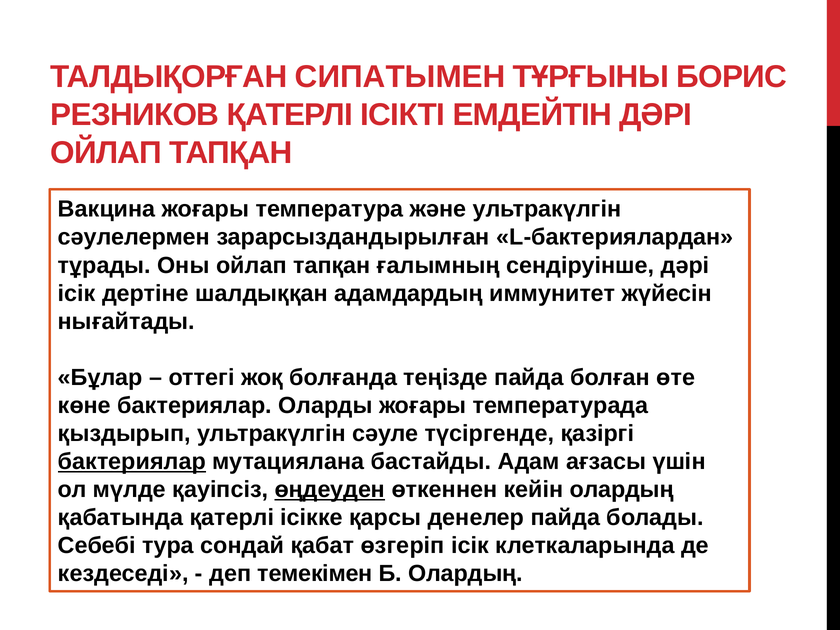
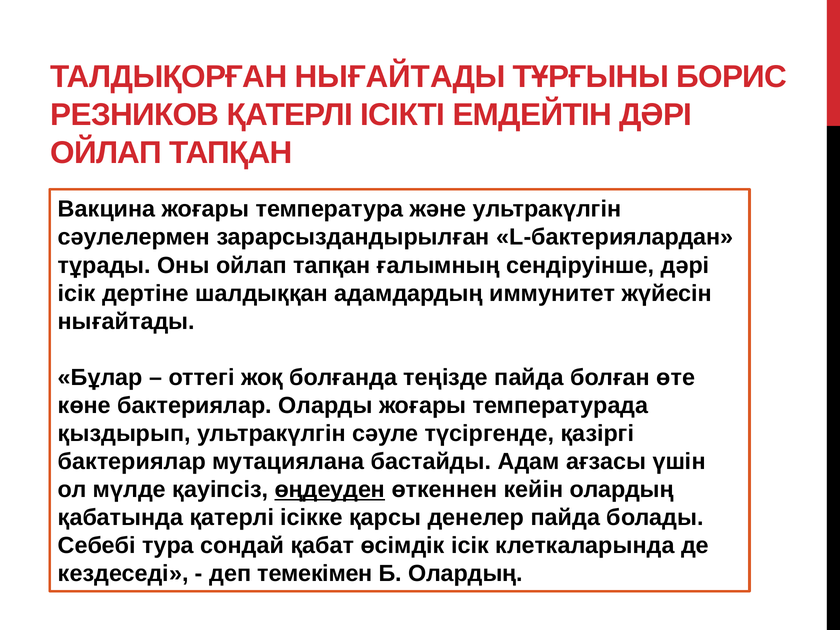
ТАЛДЫҚОРҒАН СИПАТЫМЕН: СИПАТЫМЕН -> НЫҒАЙТАДЫ (400, 77)
бактериялар underline: present -> none (132, 462)
өзгеріп: өзгеріп -> өсімдік (403, 546)
